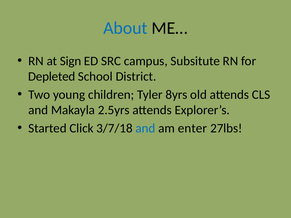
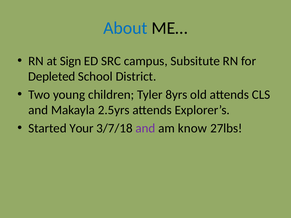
Click: Click -> Your (82, 128)
and colour: blue -> purple (145, 128)
enter: enter -> know (192, 128)
